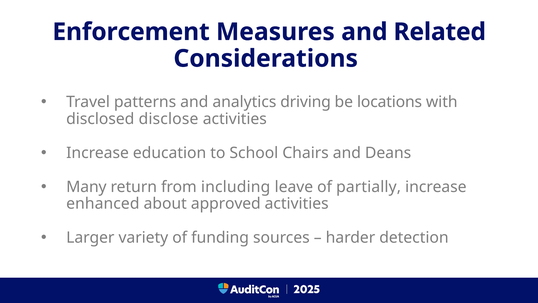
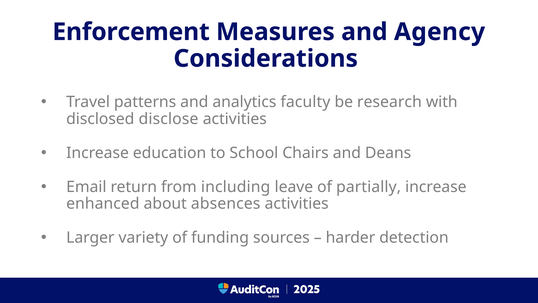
Related: Related -> Agency (440, 32)
driving: driving -> faculty (305, 102)
locations: locations -> research (389, 102)
Many: Many -> Email (86, 187)
approved: approved -> absences (226, 204)
